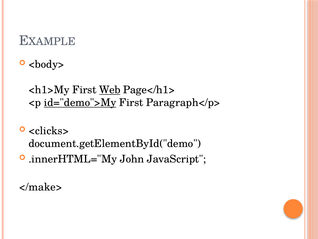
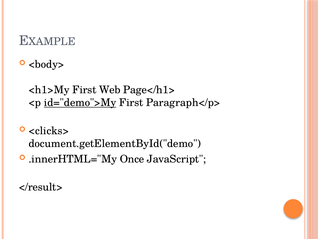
Web underline: present -> none (110, 90)
John: John -> Once (132, 159)
</make>: </make> -> </result> (41, 187)
